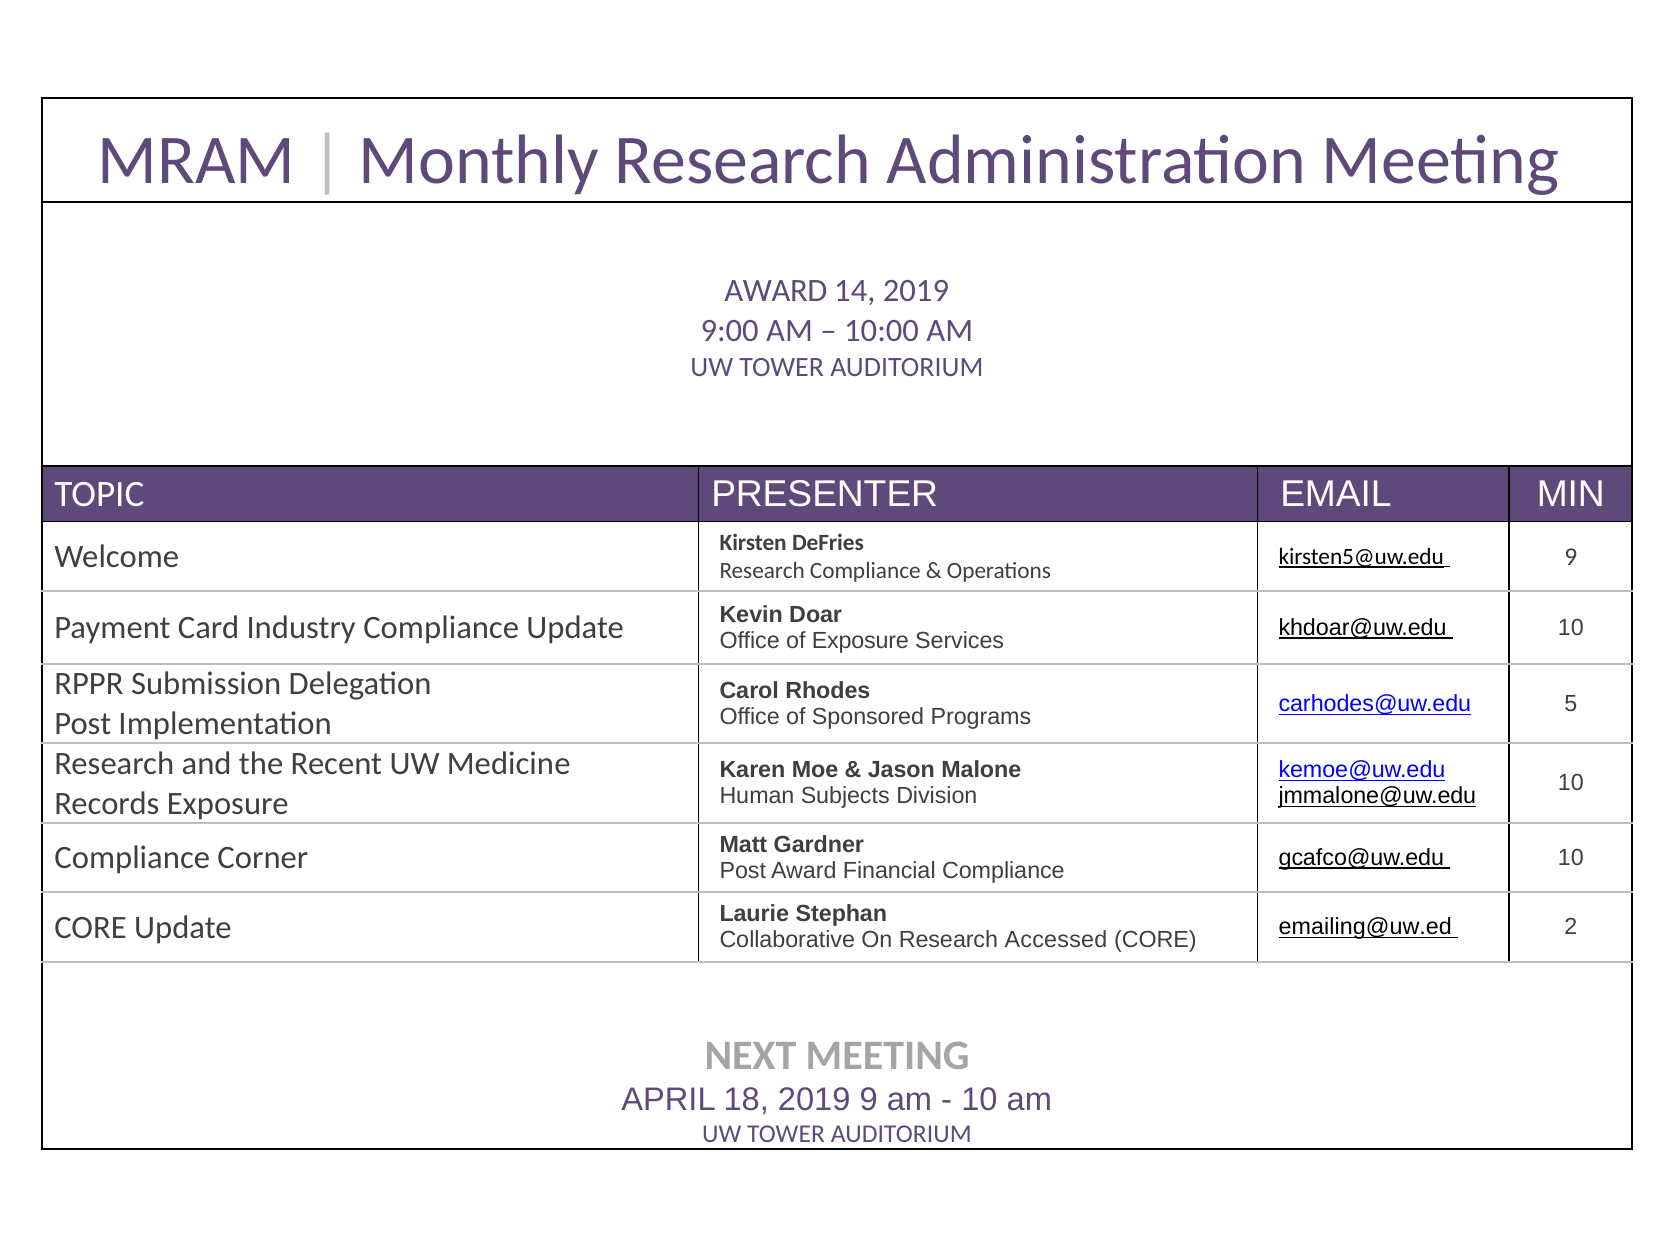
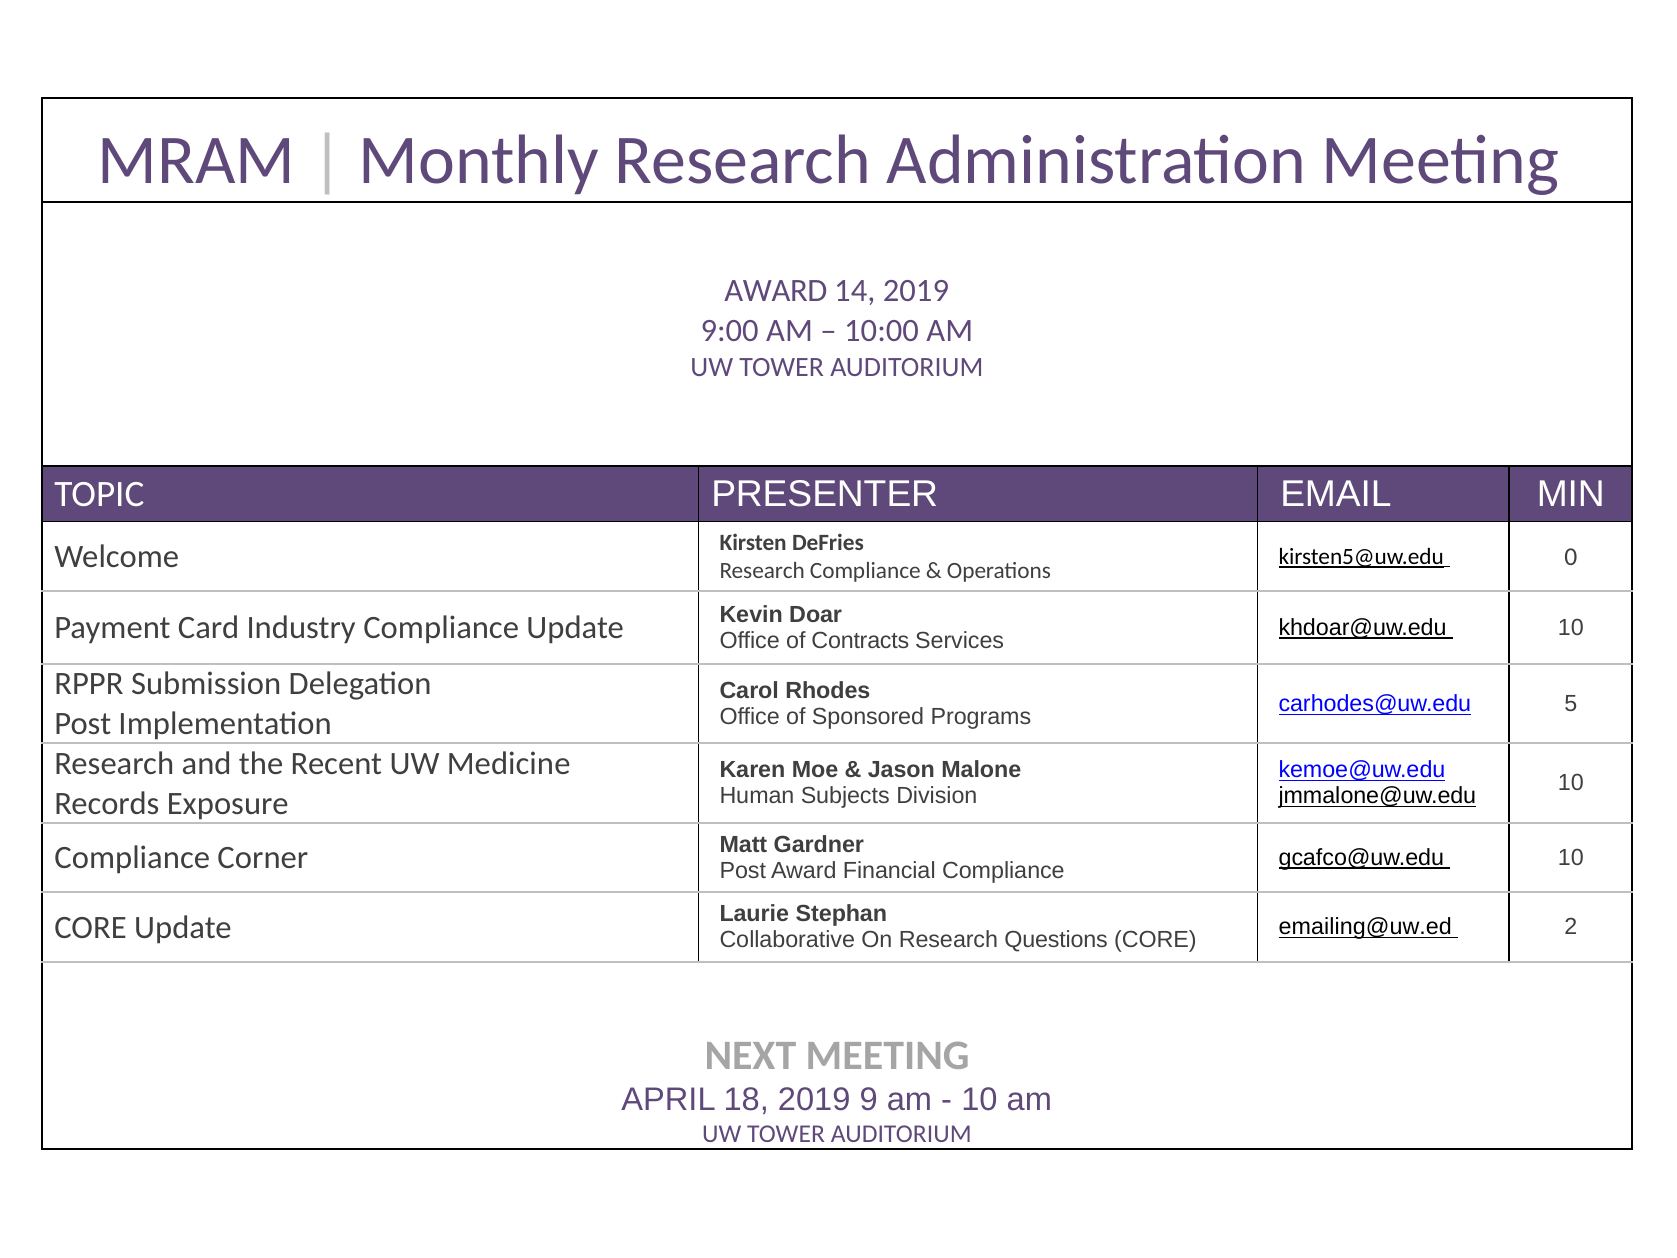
kirsten5@uw.edu 9: 9 -> 0 (1571, 557)
of Exposure: Exposure -> Contracts (860, 641)
Accessed: Accessed -> Questions (1056, 940)
